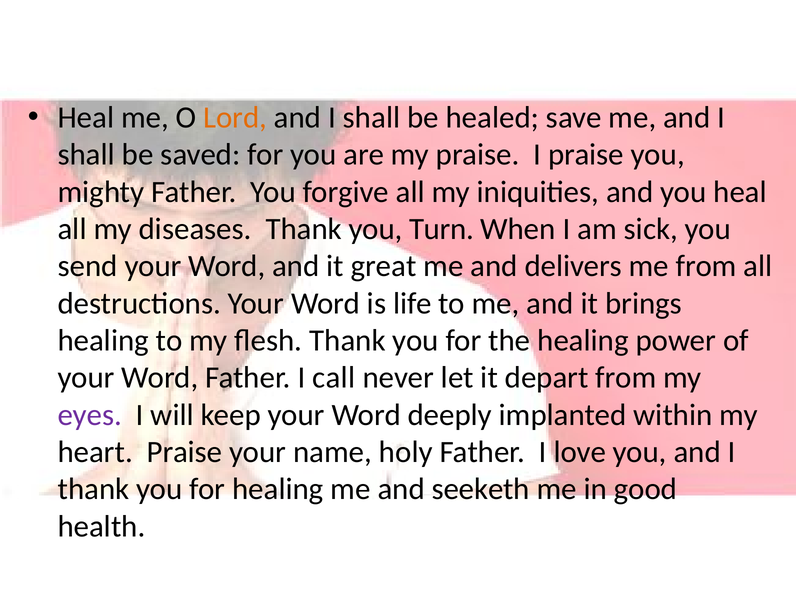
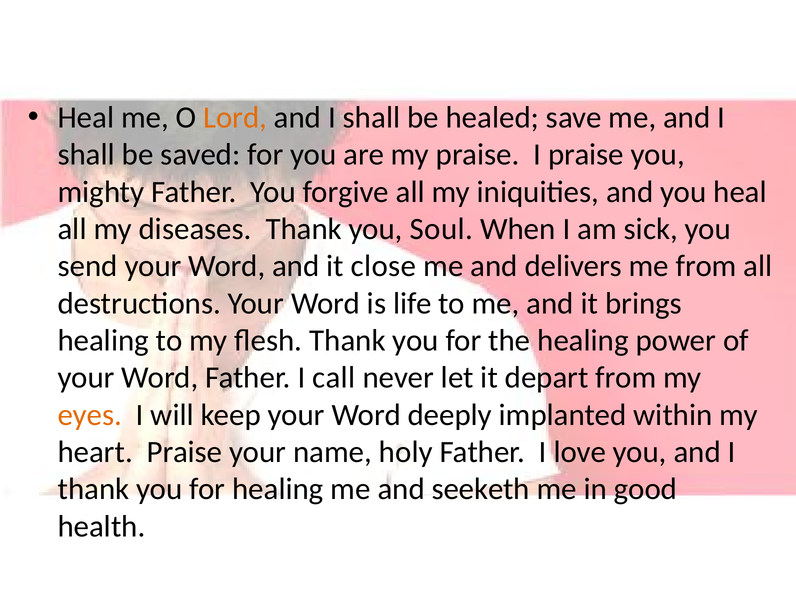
Turn: Turn -> Soul (441, 229)
great: great -> close (383, 266)
eyes colour: purple -> orange (90, 415)
